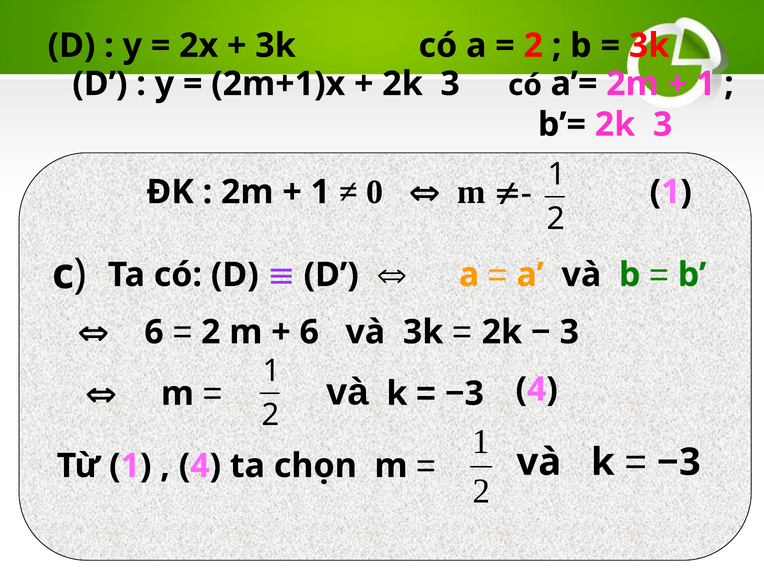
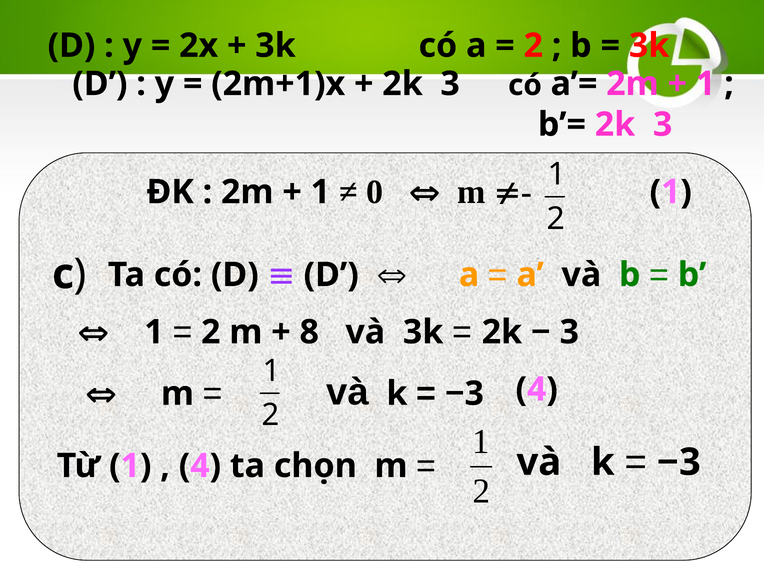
6: 6 -> 1 (154, 332)
6: 6 -> 8 (309, 332)
